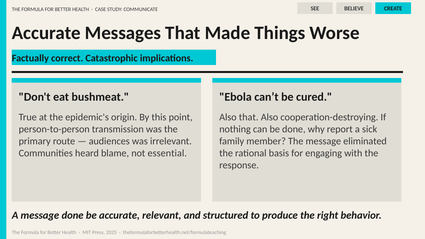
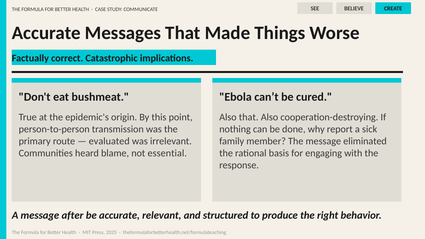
audiences: audiences -> evaluated (109, 141)
message done: done -> after (73, 215)
